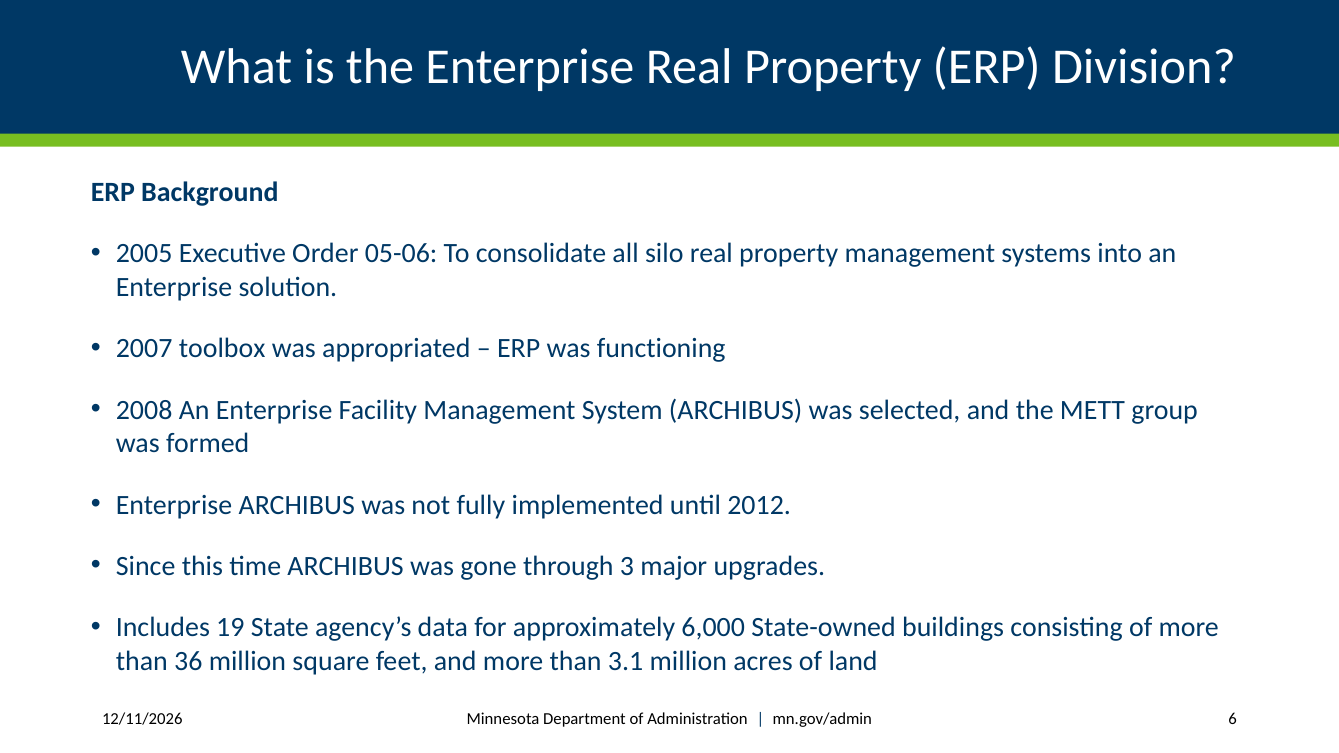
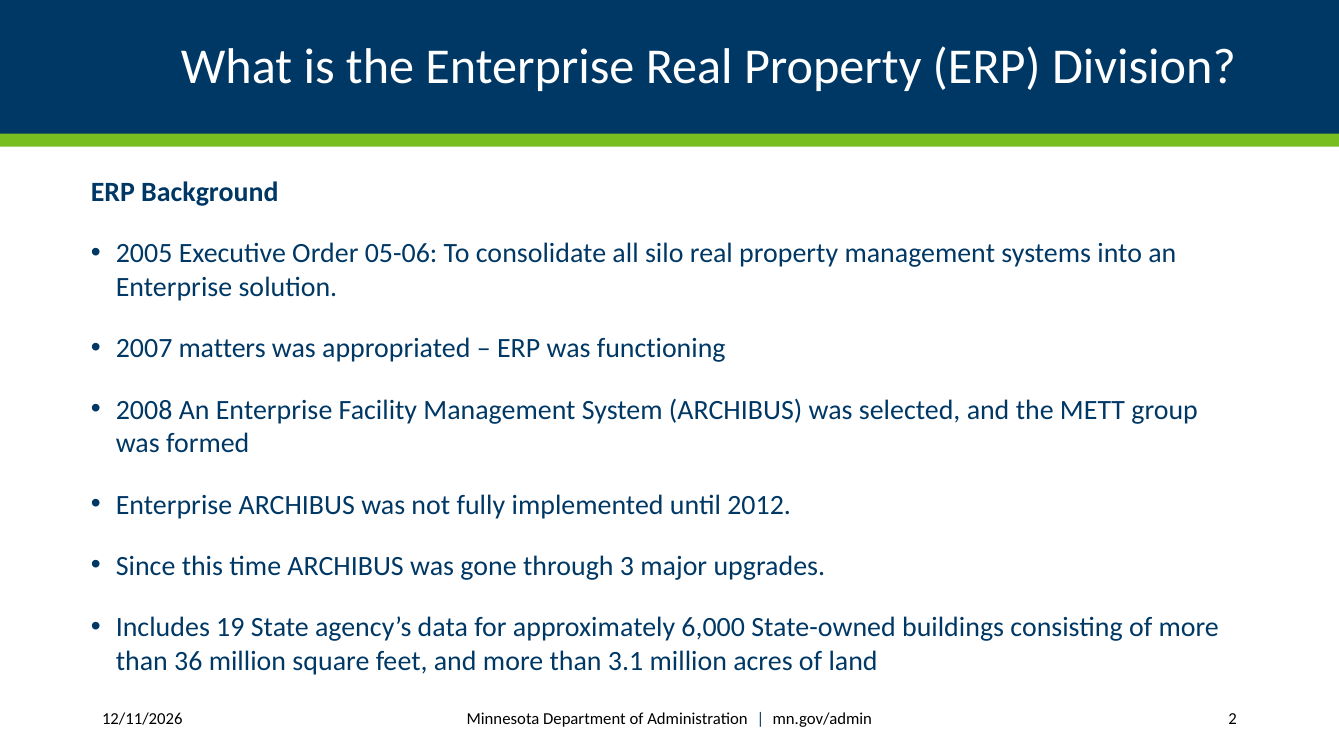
toolbox: toolbox -> matters (222, 349)
6: 6 -> 2 (1233, 719)
